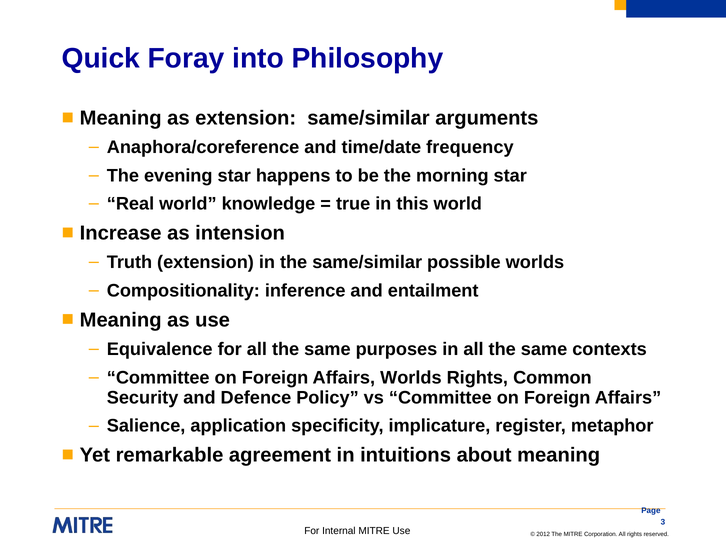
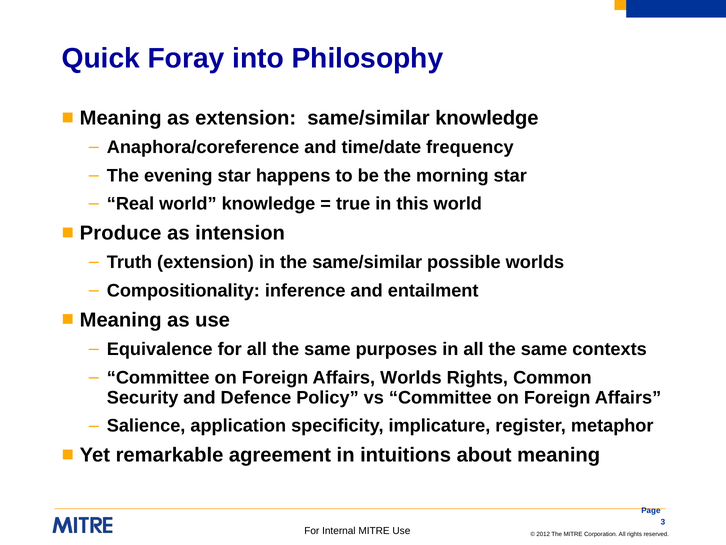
same/similar arguments: arguments -> knowledge (487, 118)
Increase: Increase -> Produce (121, 233)
